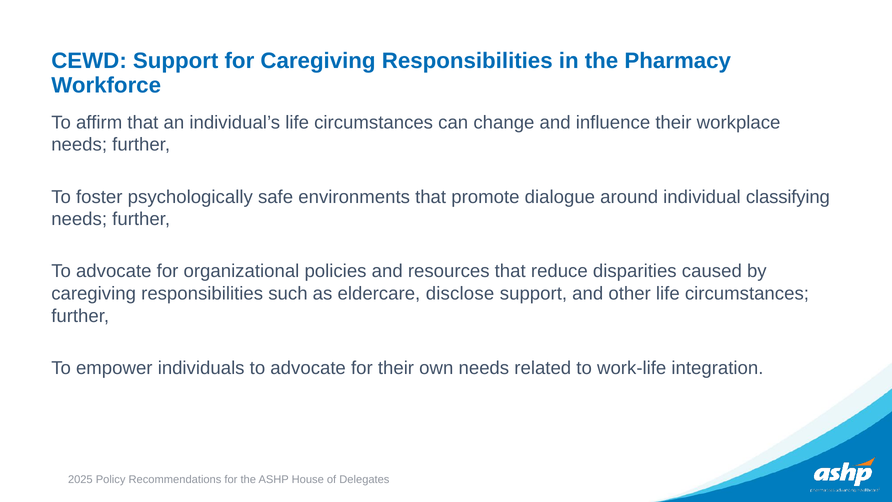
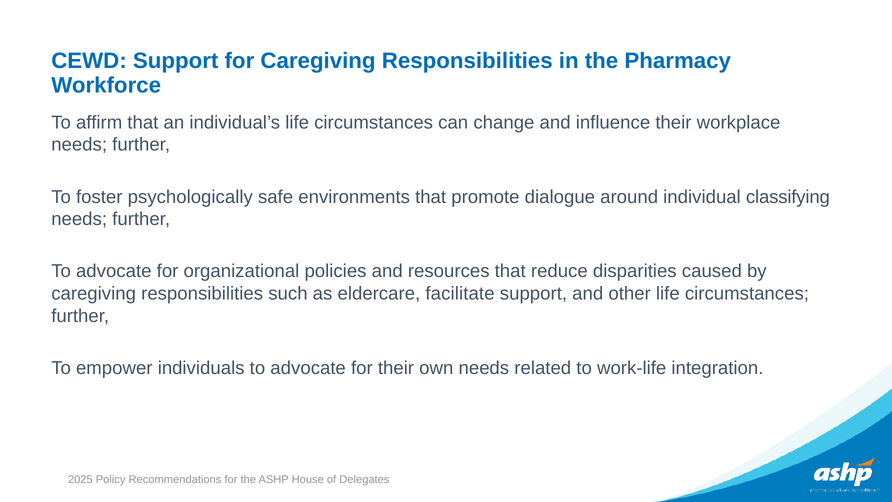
disclose: disclose -> facilitate (460, 293)
